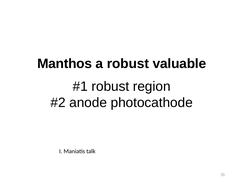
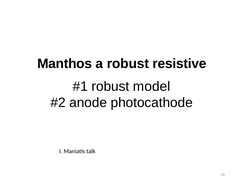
valuable: valuable -> resistive (179, 64)
region: region -> model (152, 86)
